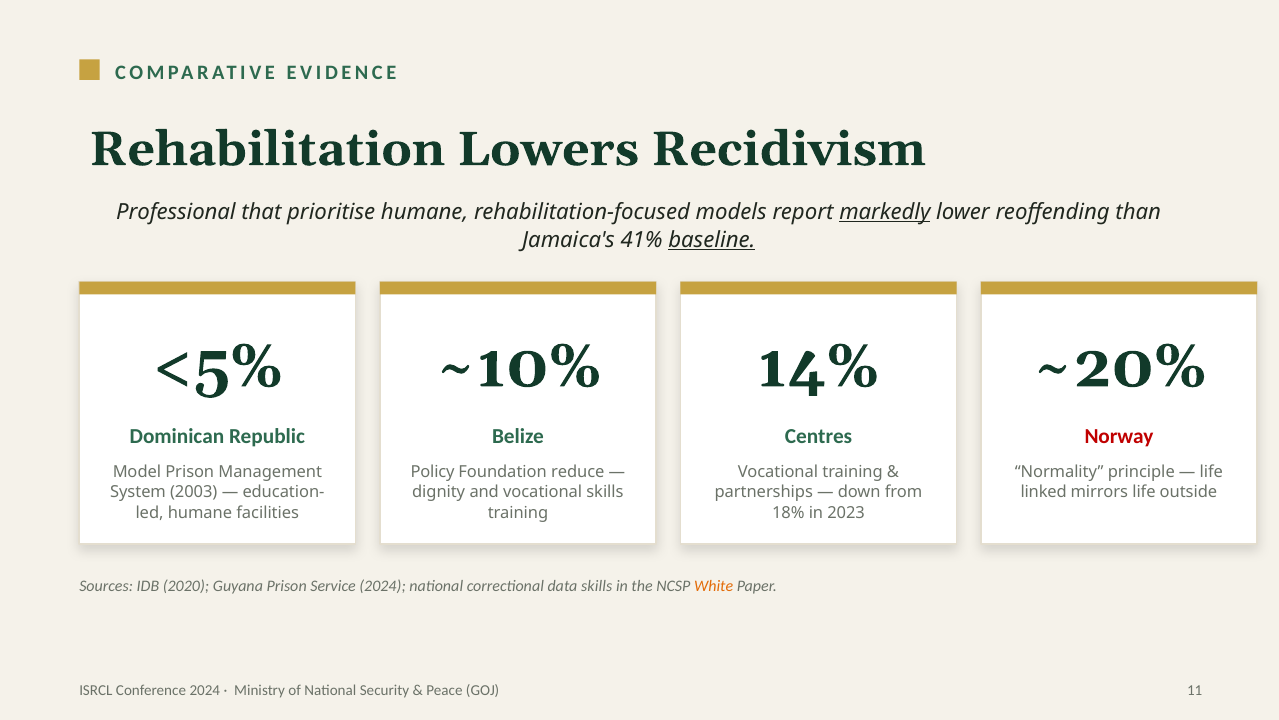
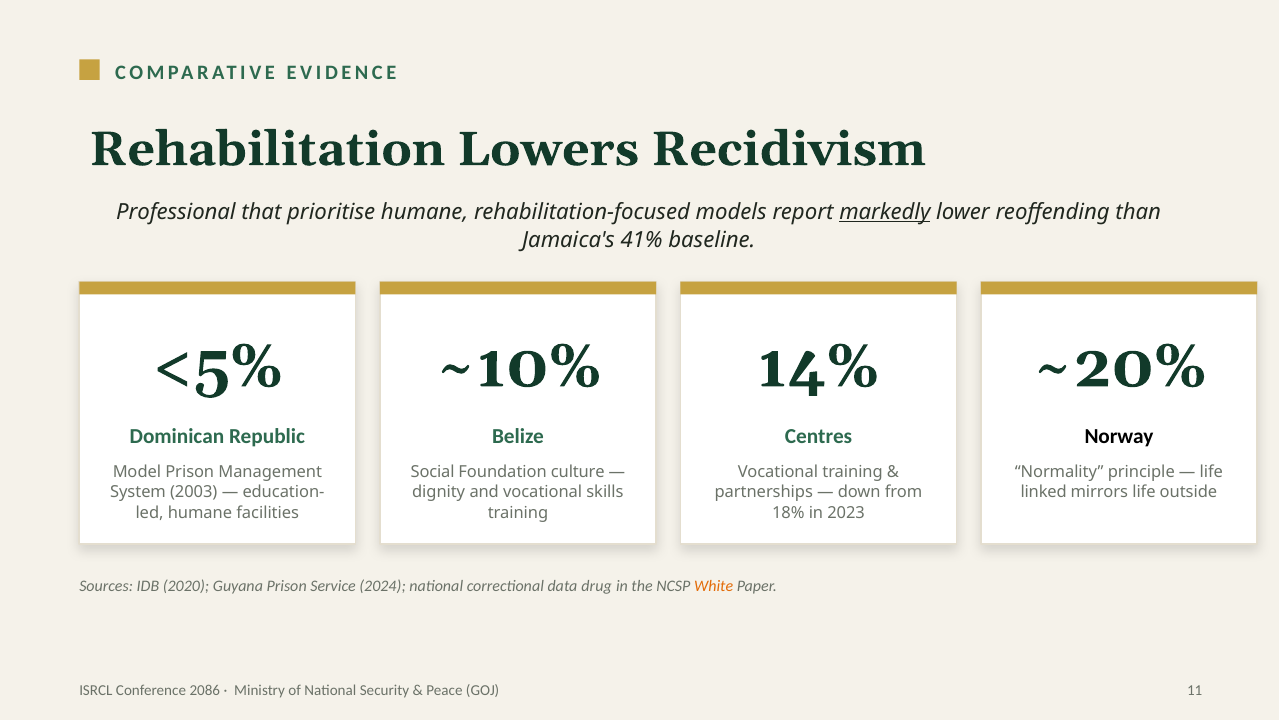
baseline underline: present -> none (712, 240)
Norway colour: red -> black (1119, 436)
Policy: Policy -> Social (433, 472)
reduce: reduce -> culture (578, 472)
data skills: skills -> drug (597, 586)
Conference 2024: 2024 -> 2086 (205, 690)
